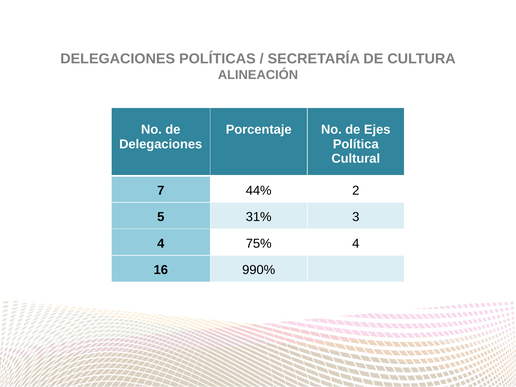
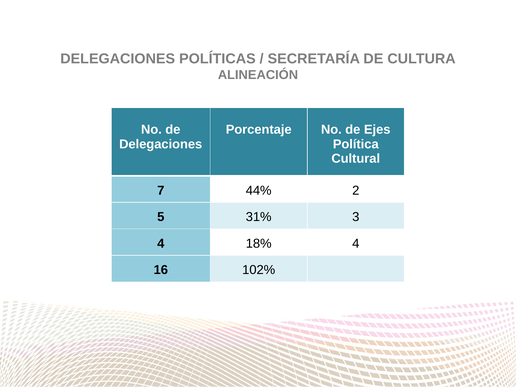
75%: 75% -> 18% (259, 244)
990%: 990% -> 102% (259, 270)
